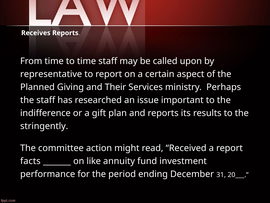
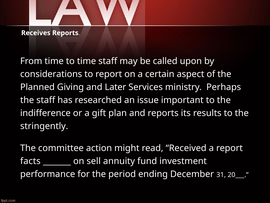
representative: representative -> considerations (51, 74)
Their: Their -> Later (115, 87)
like: like -> sell (94, 161)
